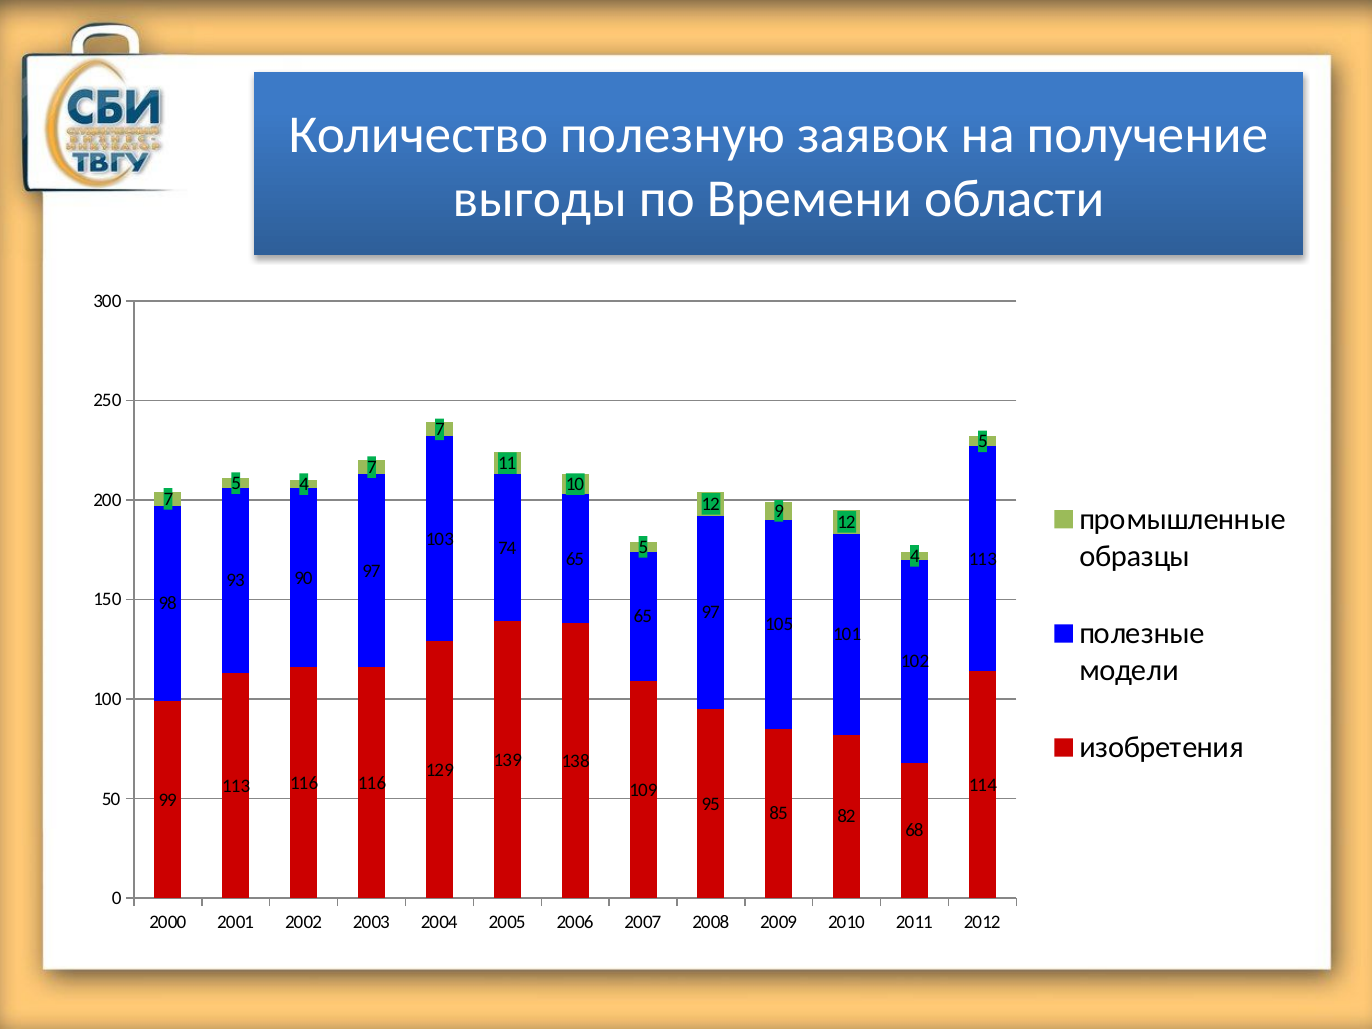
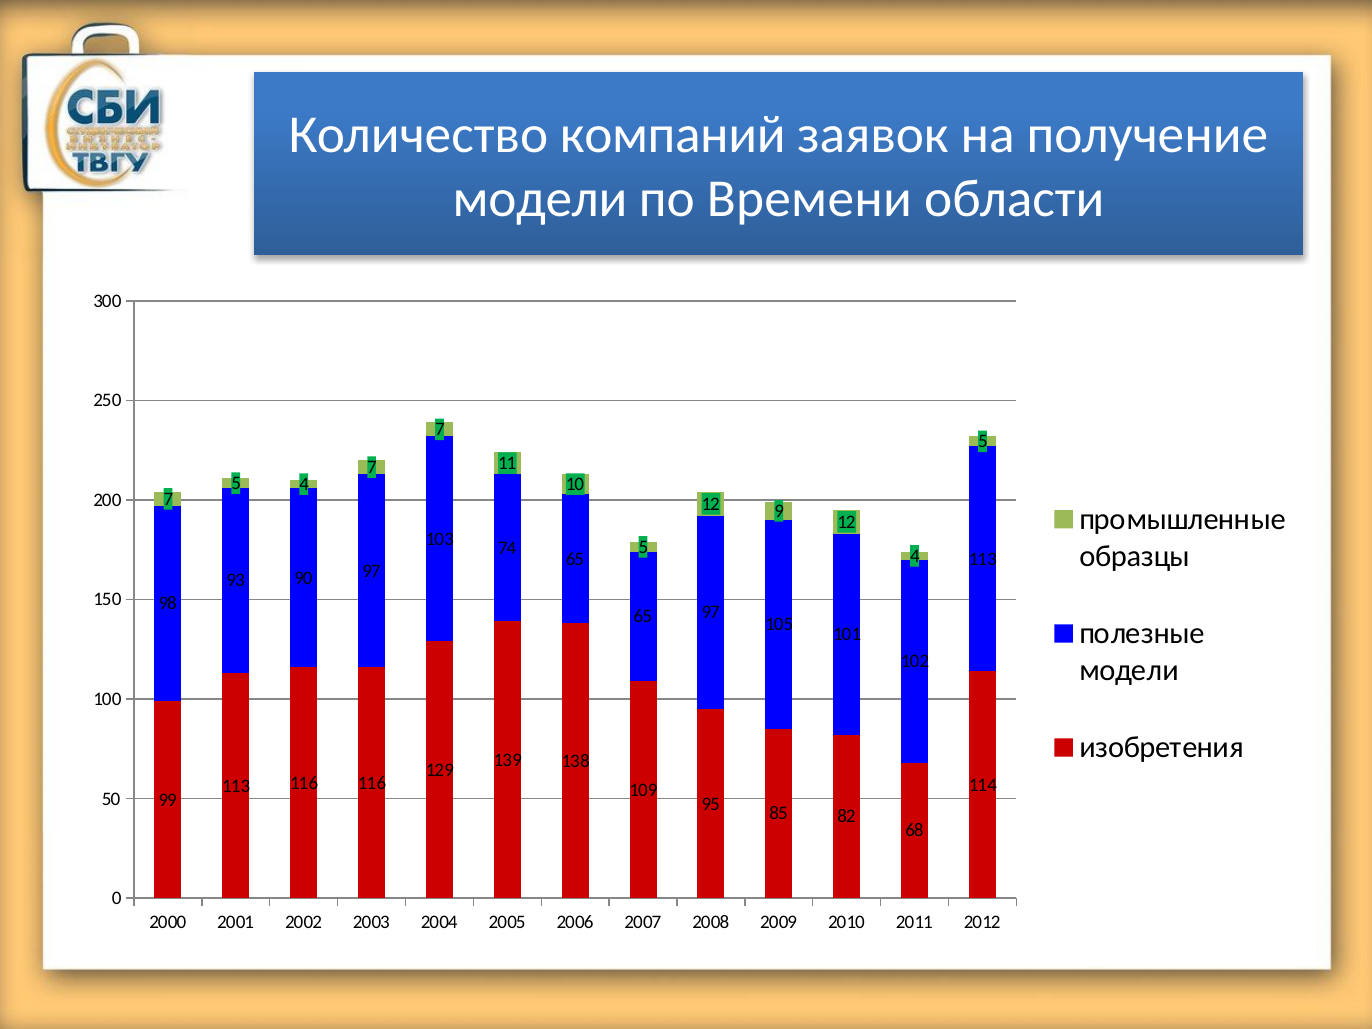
полезную: полезную -> компаний (673, 135)
выгоды: выгоды -> модели (540, 199)
